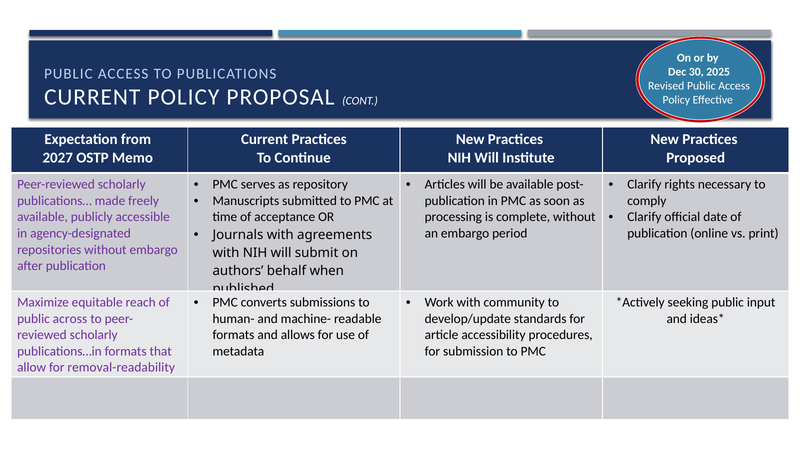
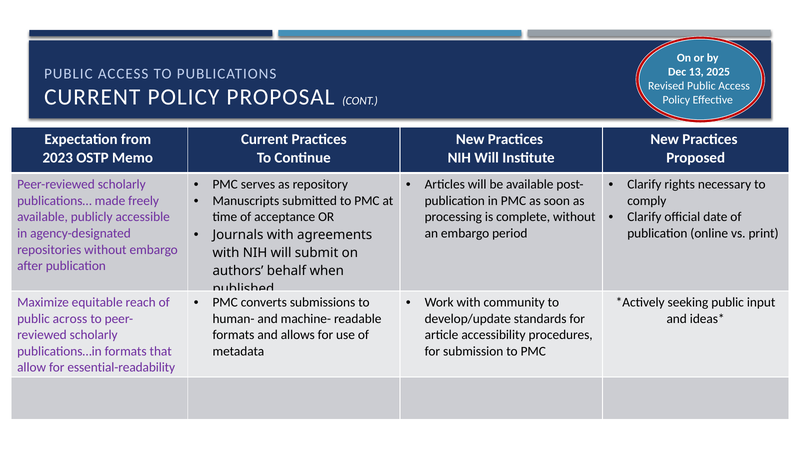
30: 30 -> 13 (696, 72)
2027: 2027 -> 2023 (58, 158)
removal-readability: removal-readability -> essential-readability (121, 368)
